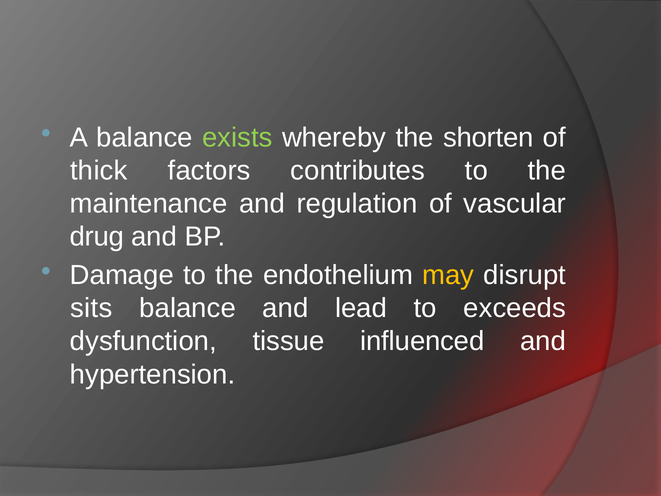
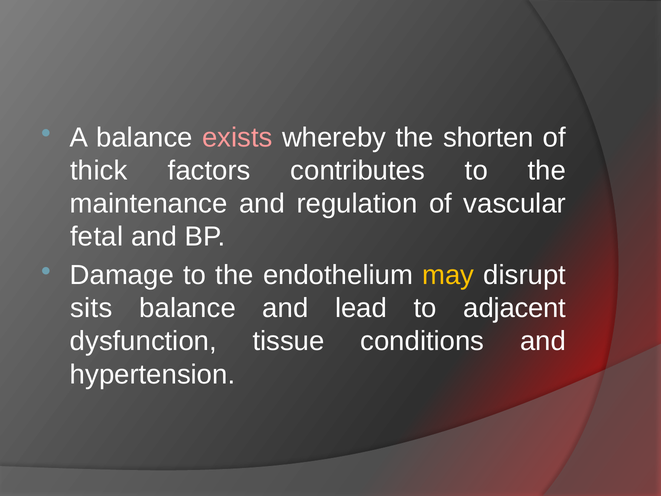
exists colour: light green -> pink (237, 137)
drug: drug -> fetal (97, 237)
exceeds: exceeds -> adjacent (515, 308)
influenced: influenced -> conditions (422, 341)
